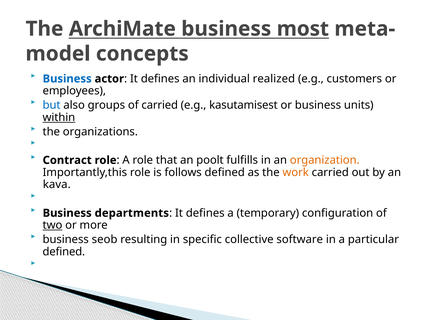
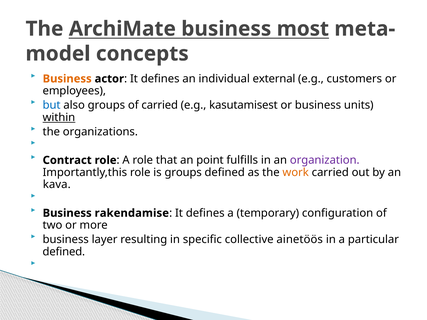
Business colour: blue -> orange (67, 79)
realized: realized -> external (274, 79)
poolt: poolt -> point (210, 160)
organization colour: orange -> purple (325, 160)
is follows: follows -> groups (183, 172)
departments: departments -> rakendamise (132, 213)
two underline: present -> none (52, 225)
seob: seob -> layer (105, 240)
software: software -> ainetöös (300, 240)
